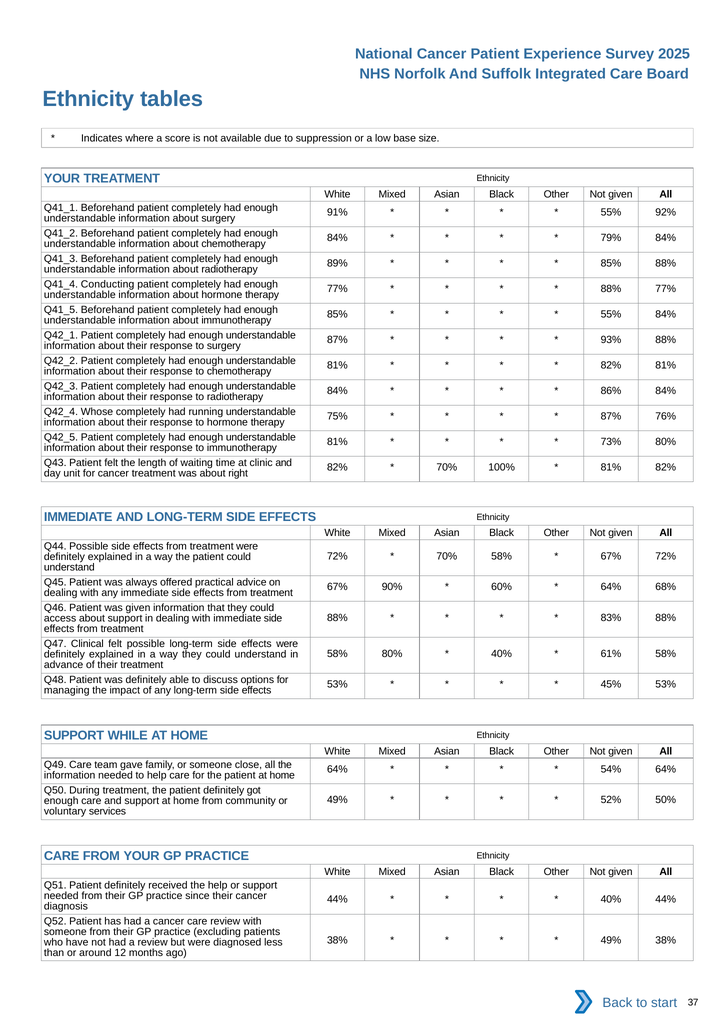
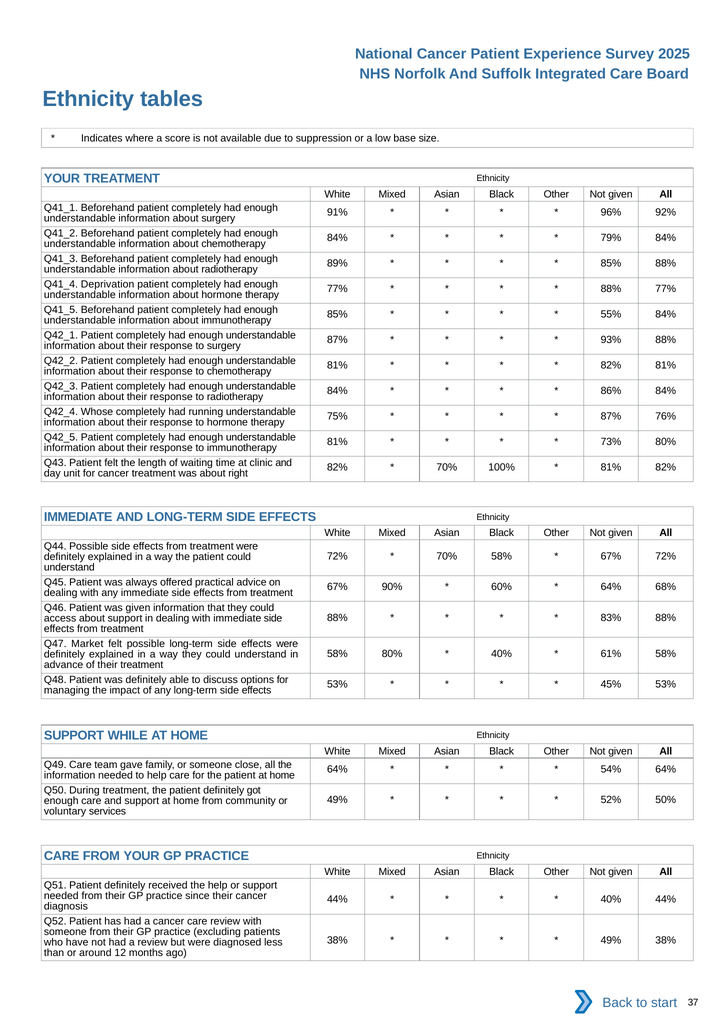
55%: 55% -> 96% (611, 212)
Conducting: Conducting -> Deprivation (108, 285)
Clinical: Clinical -> Market (87, 644)
